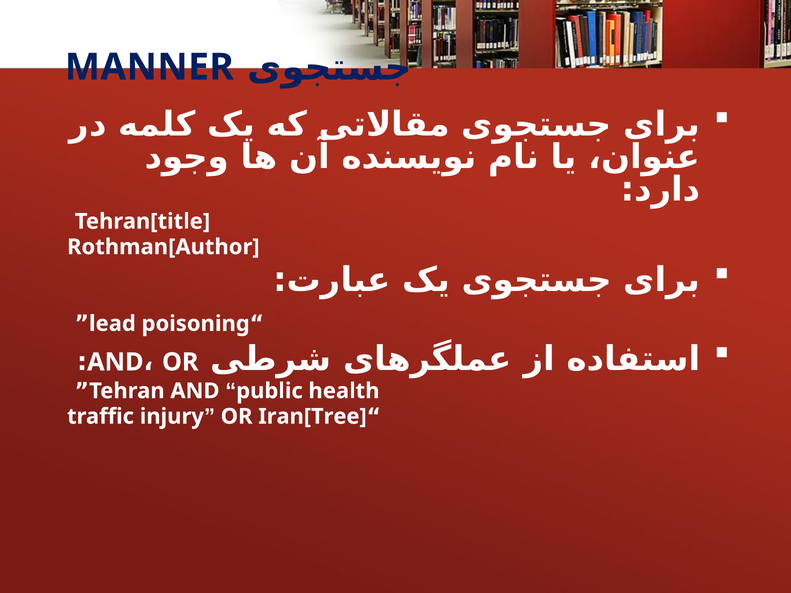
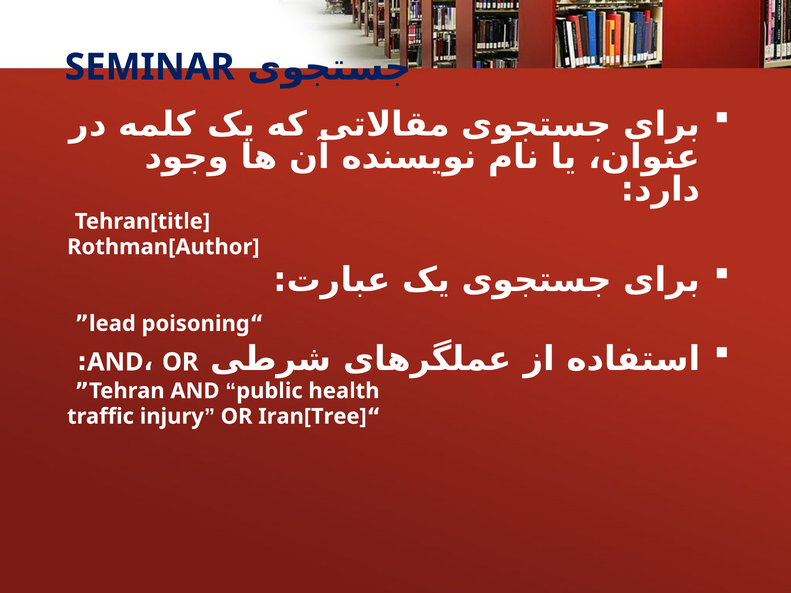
MANNER: MANNER -> SEMINAR (150, 67)
